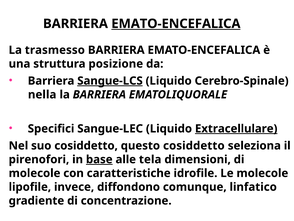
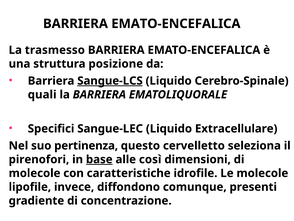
EMATO-ENCEFALICA underline: present -> none (176, 24)
nella: nella -> quali (42, 94)
Extracellulare underline: present -> none (236, 128)
suo cosiddetto: cosiddetto -> pertinenza (86, 145)
questo cosiddetto: cosiddetto -> cervelletto (194, 145)
tela: tela -> così (150, 159)
linfatico: linfatico -> presenti (253, 187)
